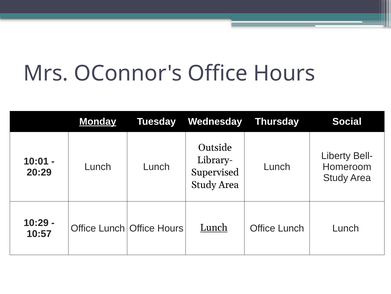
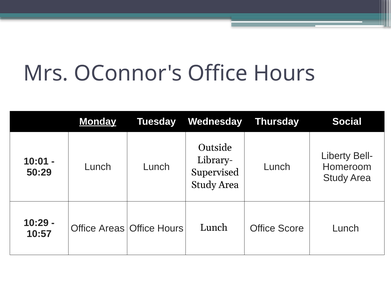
20:29: 20:29 -> 50:29 (39, 172)
Lunch: Lunch -> Areas (112, 228)
Lunch underline: present -> none (214, 227)
Lunch: Lunch -> Score (291, 228)
